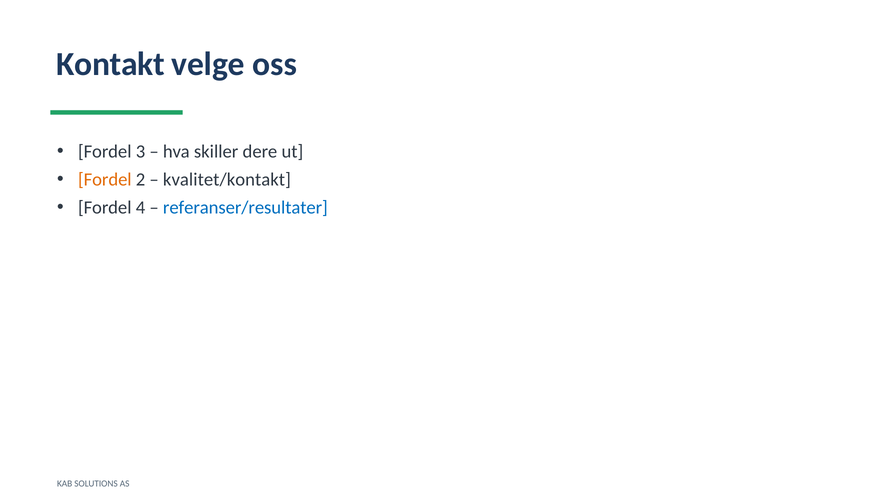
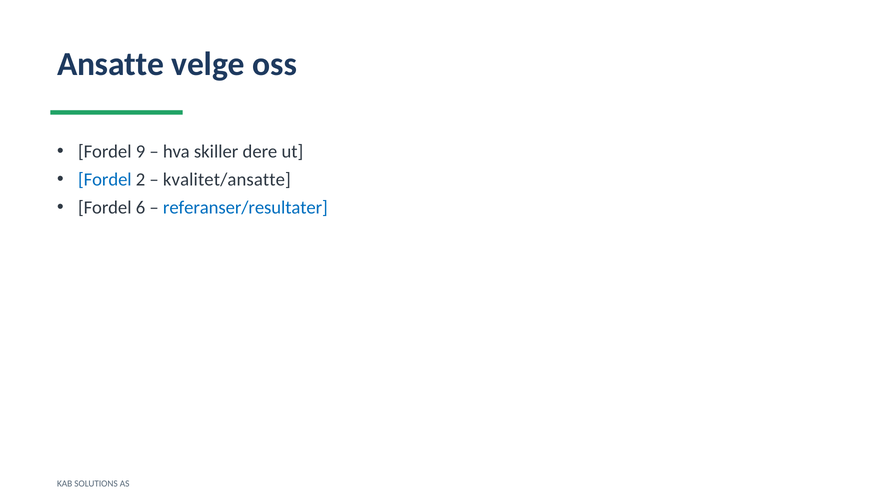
Kontakt: Kontakt -> Ansatte (111, 64)
3: 3 -> 9 (141, 152)
Fordel colour: orange -> blue (105, 180)
kvalitet/kontakt: kvalitet/kontakt -> kvalitet/ansatte (227, 180)
4: 4 -> 6 (141, 208)
